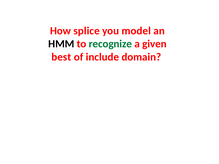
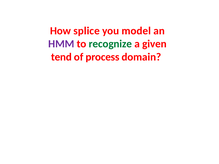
HMM colour: black -> purple (61, 44)
best: best -> tend (61, 57)
include: include -> process (102, 57)
